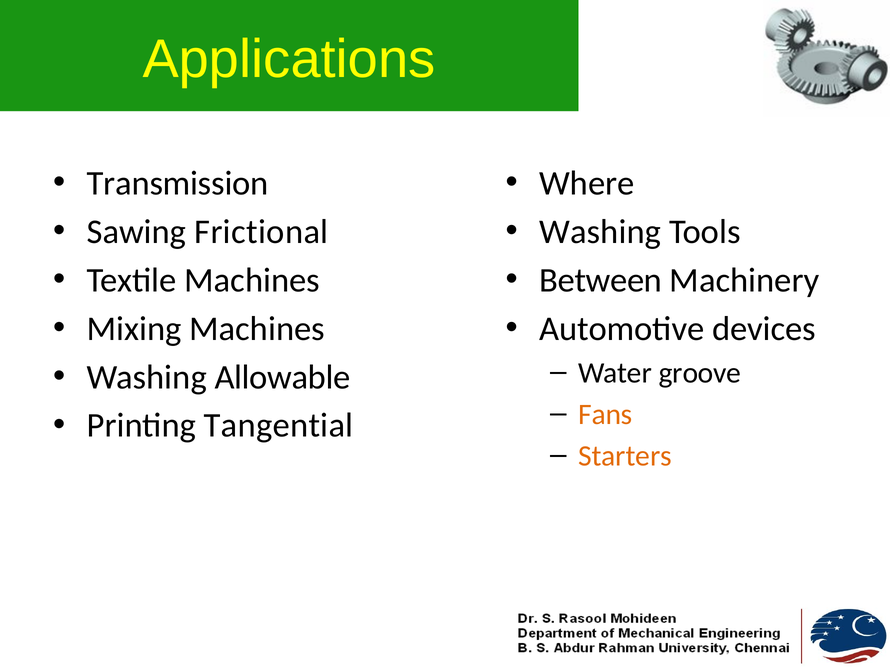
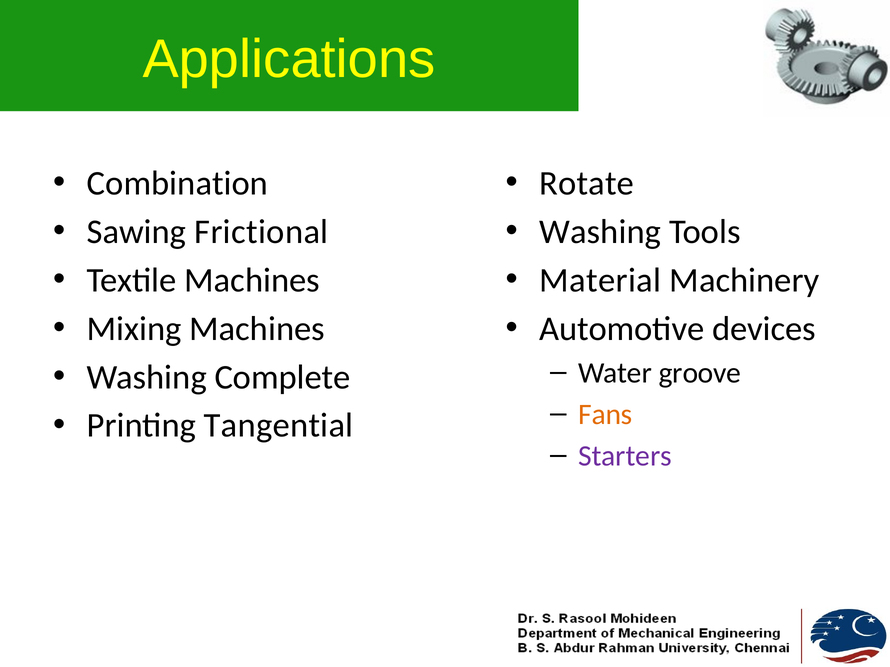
Transmission: Transmission -> Combination (177, 183)
Where: Where -> Rotate (587, 183)
Between: Between -> Material (600, 280)
Allowable: Allowable -> Complete (282, 377)
Starters colour: orange -> purple (625, 456)
